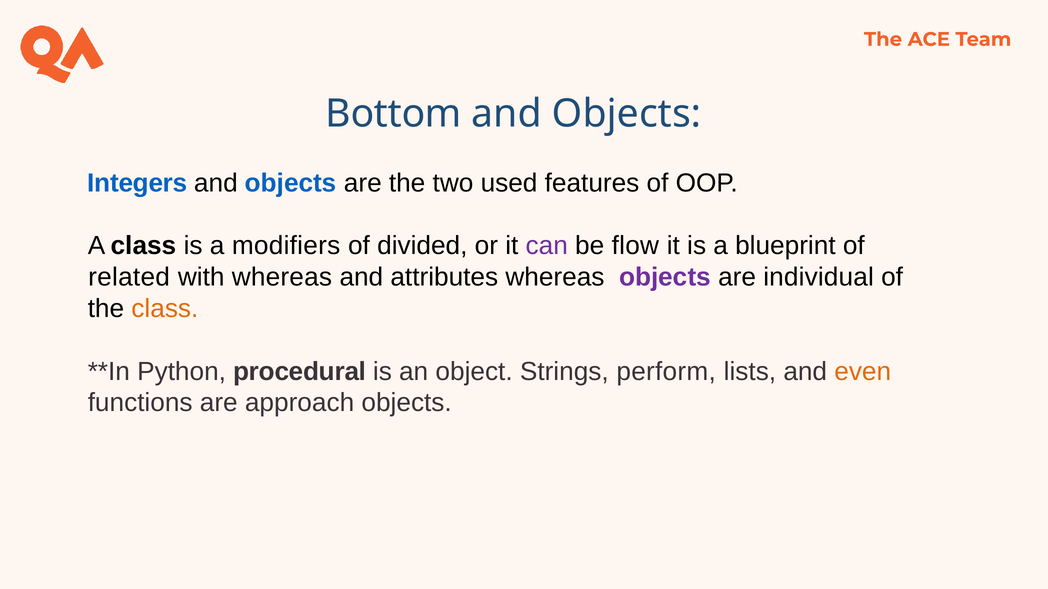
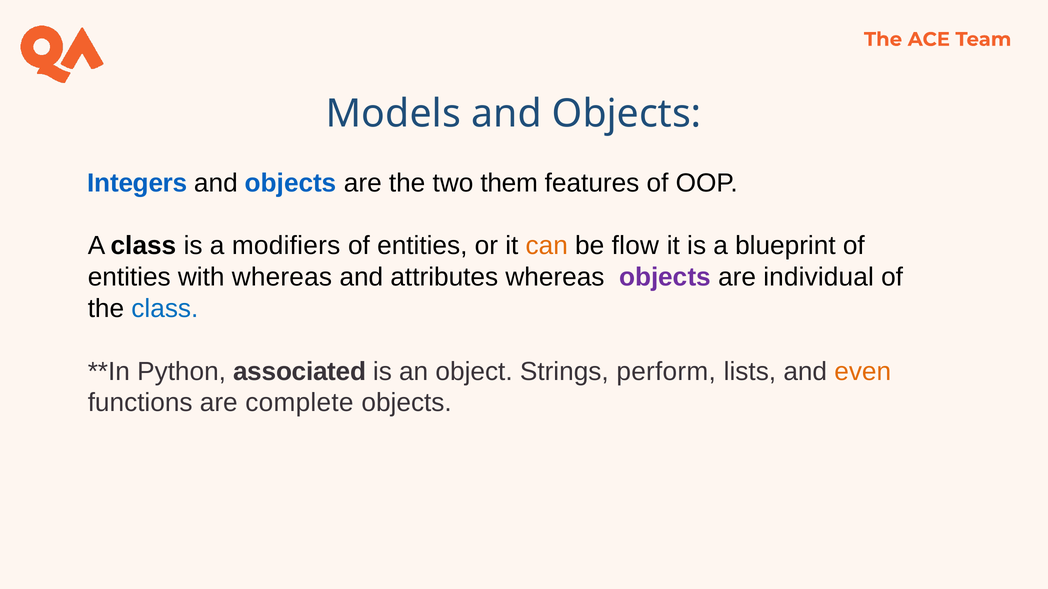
Bottom: Bottom -> Models (393, 114)
used: used -> them (509, 183)
divided: divided -> entities (422, 246)
can colour: purple -> orange (547, 246)
related: related -> entities (129, 277)
class colour: orange -> blue (165, 309)
procedural: procedural -> associated (300, 372)
approach: approach -> complete (299, 403)
